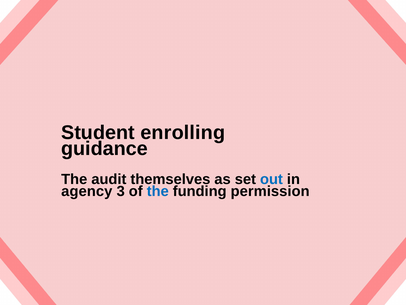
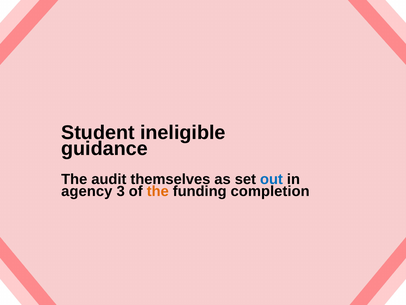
enrolling: enrolling -> ineligible (183, 132)
the colour: blue -> orange (158, 191)
permission: permission -> completion (270, 191)
